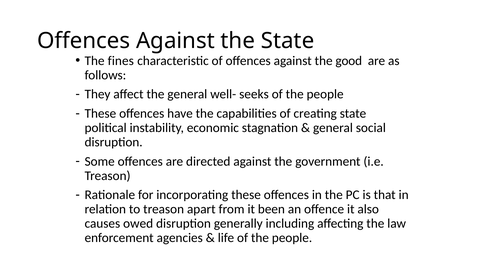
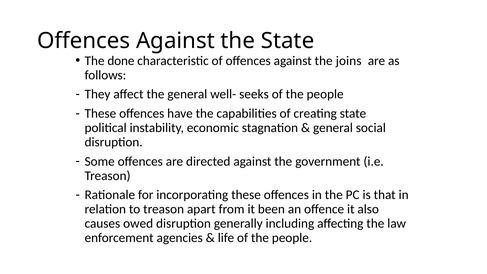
fines: fines -> done (121, 61)
good: good -> joins (349, 61)
